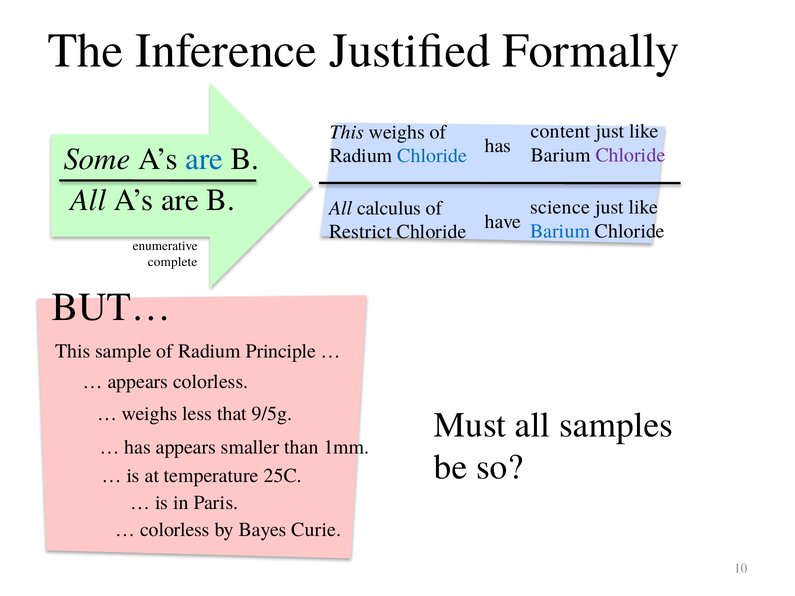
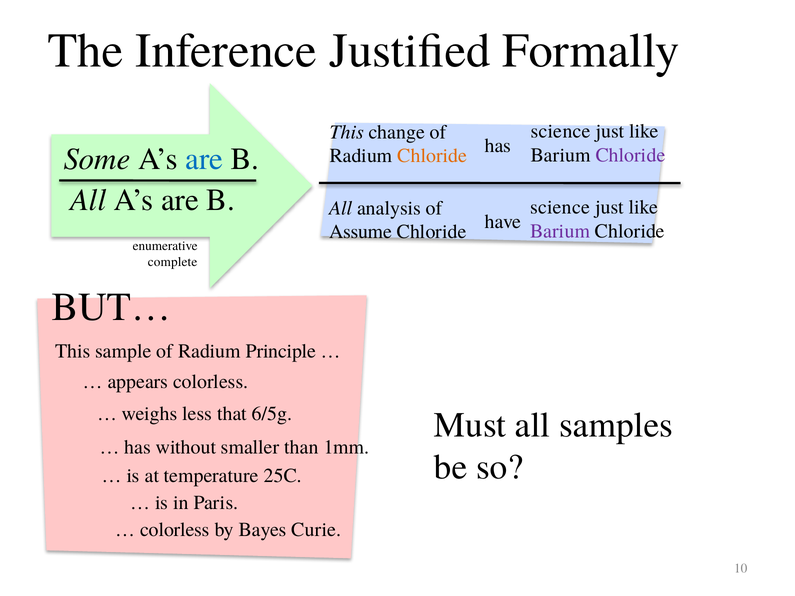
content: content -> science (561, 131)
This weighs: weighs -> change (397, 132)
Chloride colour: blue -> orange (432, 156)
calculus: calculus -> analysis (389, 208)
Barium colour: blue -> purple (560, 231)
Restrict: Restrict -> Assume (361, 232)
9/5g: 9/5g -> 6/5g (272, 414)
has appears: appears -> without (186, 447)
